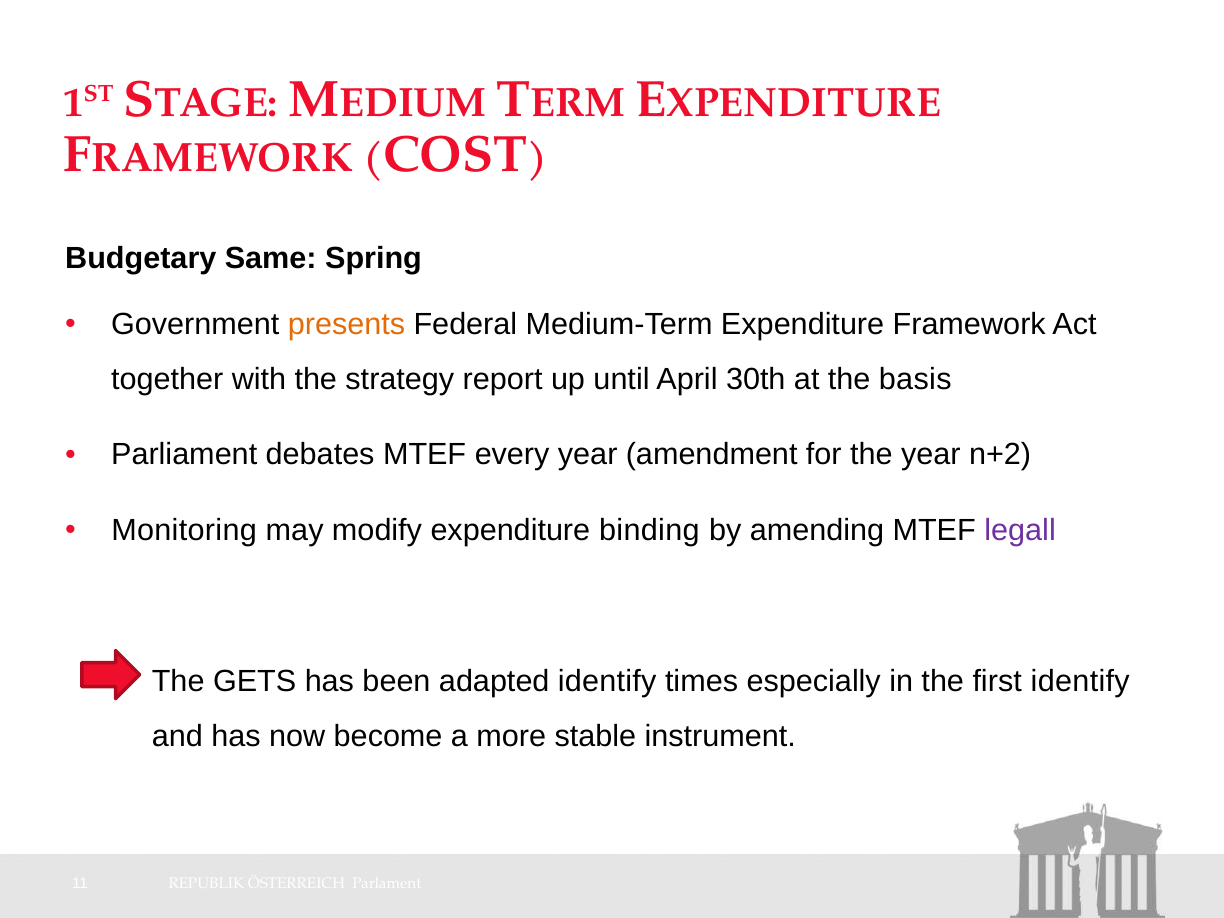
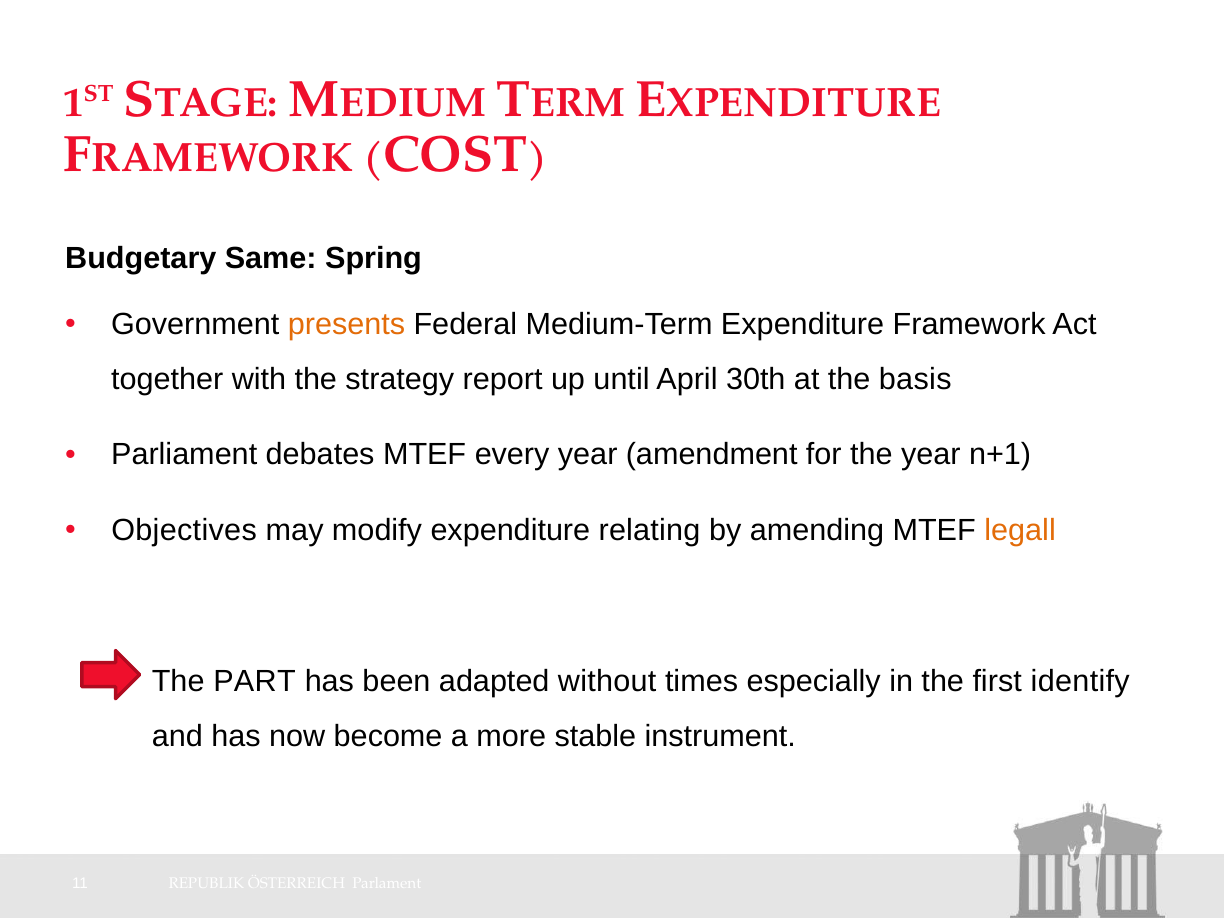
n+2: n+2 -> n+1 (1000, 455)
Monitoring: Monitoring -> Objectives (184, 530)
binding: binding -> relating (649, 530)
legall colour: purple -> orange (1020, 530)
GETS: GETS -> PART (254, 681)
adapted identify: identify -> without (607, 681)
